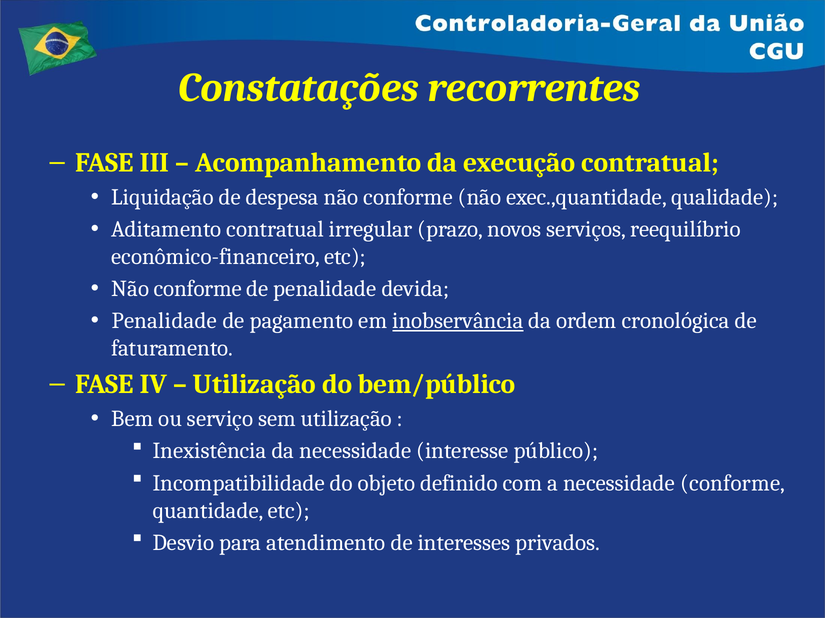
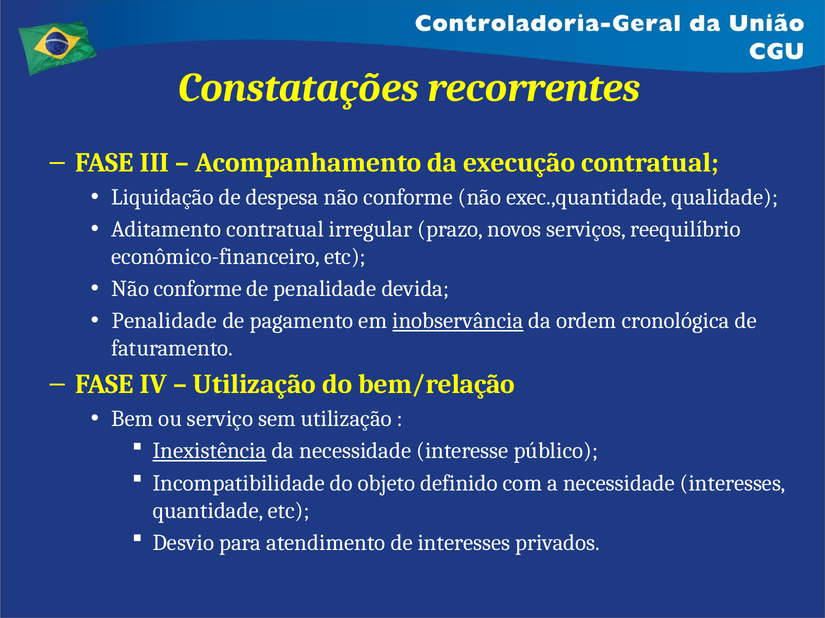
bem/público: bem/público -> bem/relação (437, 385)
Inexistência underline: none -> present (210, 451)
necessidade conforme: conforme -> interesses (733, 484)
